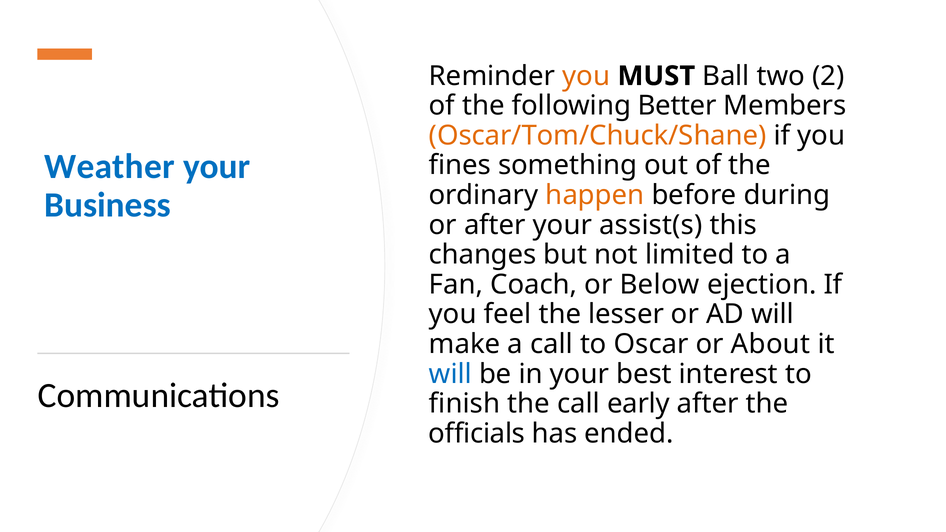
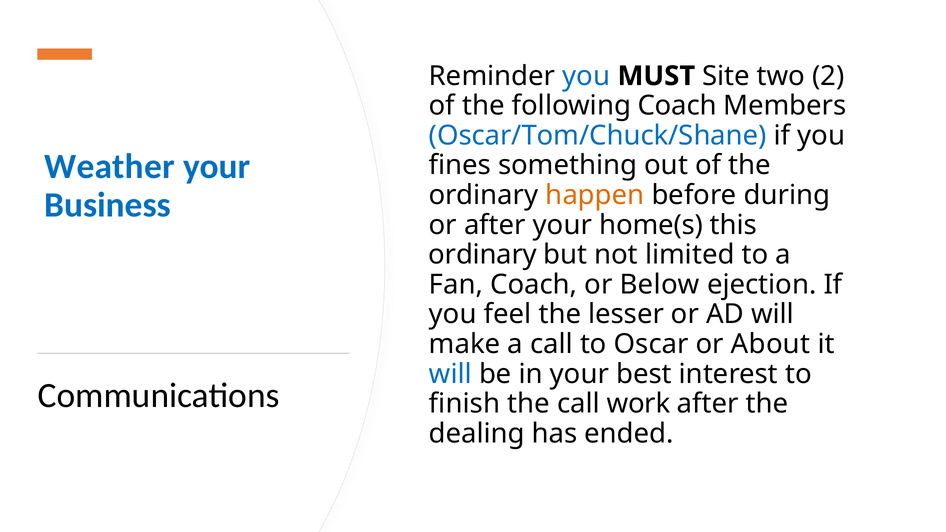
you colour: orange -> blue (586, 76)
Ball: Ball -> Site (726, 76)
following Better: Better -> Coach (677, 106)
Oscar/Tom/Chuck/Shane colour: orange -> blue (598, 136)
assist(s: assist(s -> home(s (651, 225)
changes: changes -> ordinary (483, 255)
early: early -> work (638, 404)
officials: officials -> dealing (477, 434)
